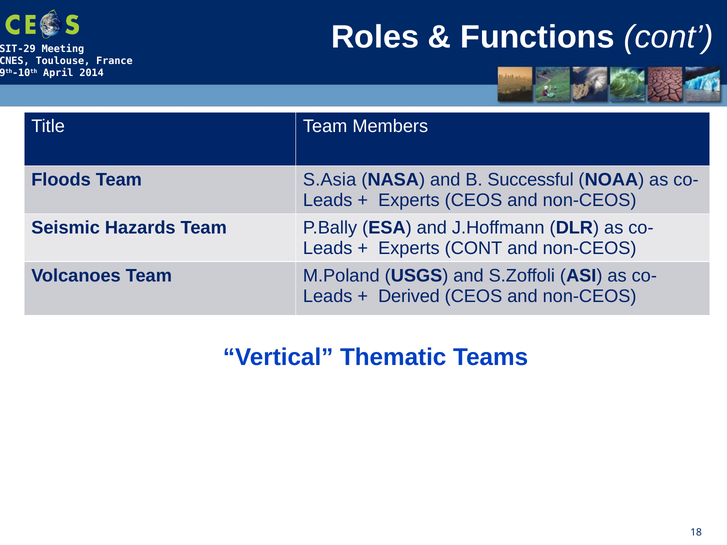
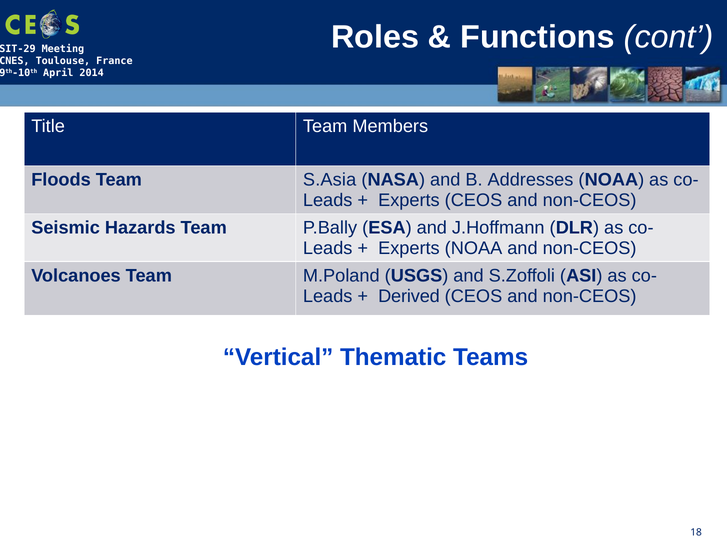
Successful: Successful -> Addresses (530, 180)
Experts CONT: CONT -> NOAA (473, 248)
